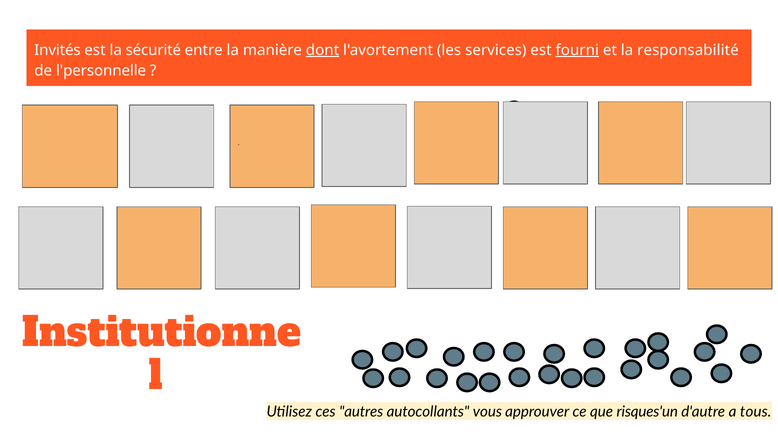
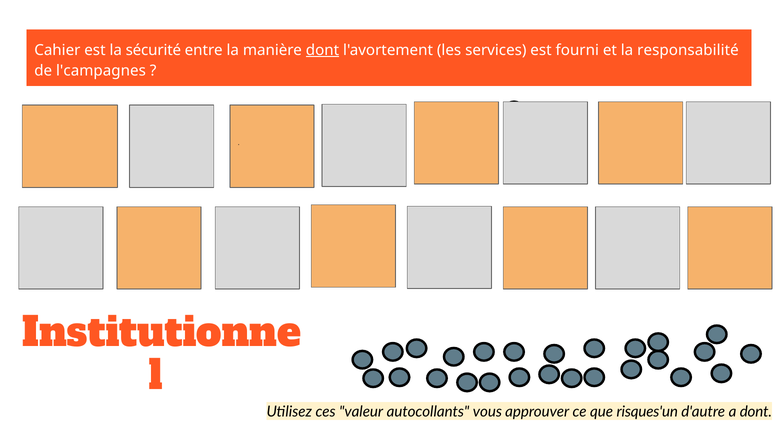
Invités: Invités -> Cahier (57, 50)
fourni underline: present -> none (577, 50)
l'personnelle: l'personnelle -> l'campagnes (101, 71)
autres: autres -> valeur (361, 411)
a tous: tous -> dont (756, 411)
